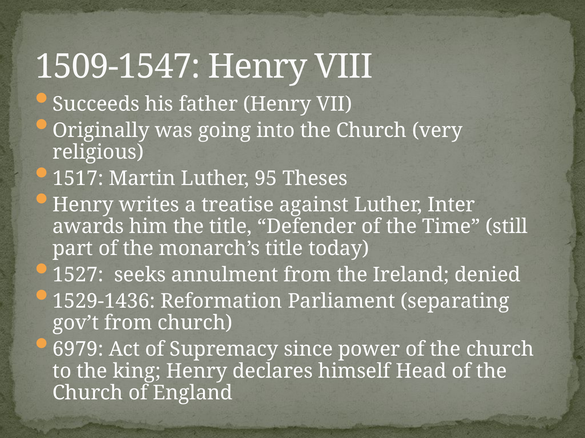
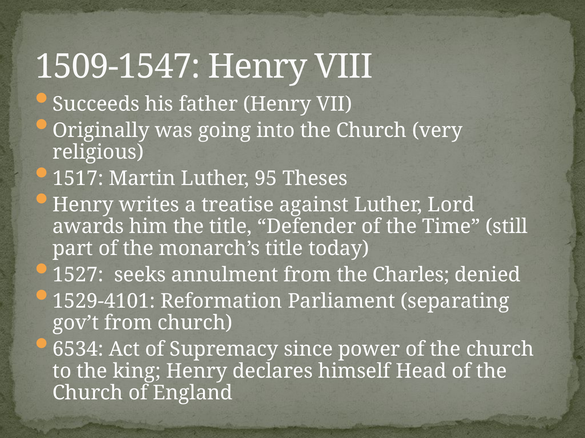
Inter: Inter -> Lord (451, 205)
Ireland: Ireland -> Charles (411, 275)
1529-1436: 1529-1436 -> 1529-4101 (104, 302)
6979: 6979 -> 6534 (78, 350)
